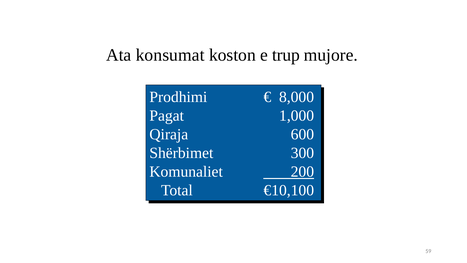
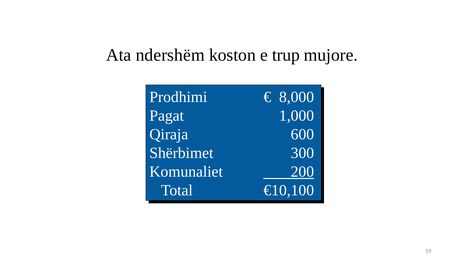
konsumat: konsumat -> ndershëm (170, 55)
